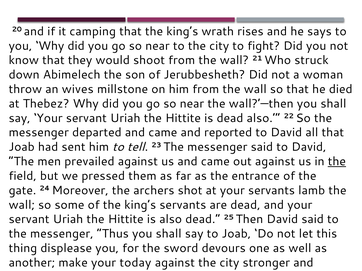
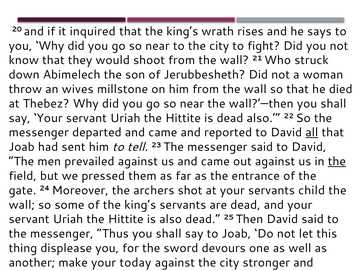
camping: camping -> inquired (93, 31)
all underline: none -> present (312, 133)
lamb: lamb -> child (312, 191)
